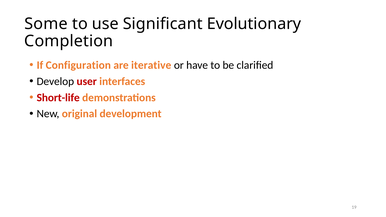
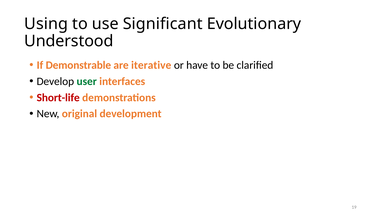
Some: Some -> Using (46, 24)
Completion: Completion -> Understood (69, 41)
Configuration: Configuration -> Demonstrable (78, 65)
user colour: red -> green (87, 81)
